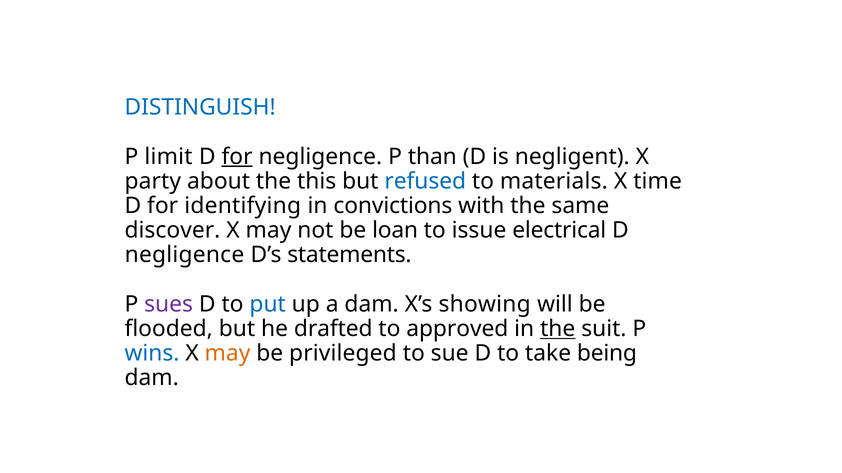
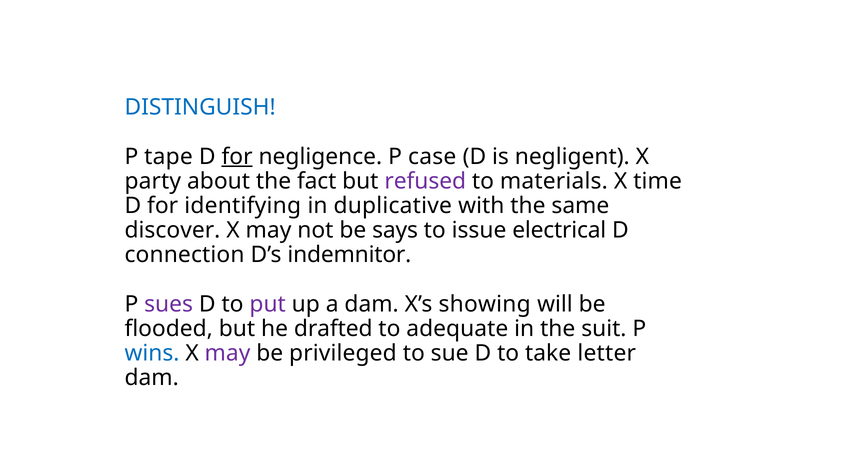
limit: limit -> tape (168, 157)
than: than -> case (432, 157)
this: this -> fact (317, 181)
refused colour: blue -> purple (425, 181)
convictions: convictions -> duplicative (393, 206)
loan: loan -> says (395, 231)
negligence: negligence -> connection (185, 255)
statements: statements -> indemnitor (349, 255)
put colour: blue -> purple (268, 304)
approved: approved -> adequate (457, 329)
the underline: present -> none (558, 329)
may colour: orange -> purple (228, 354)
being: being -> letter (607, 354)
